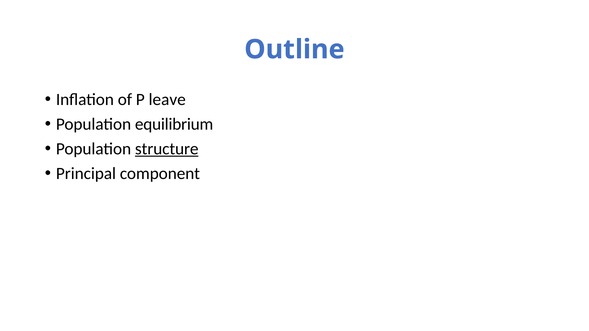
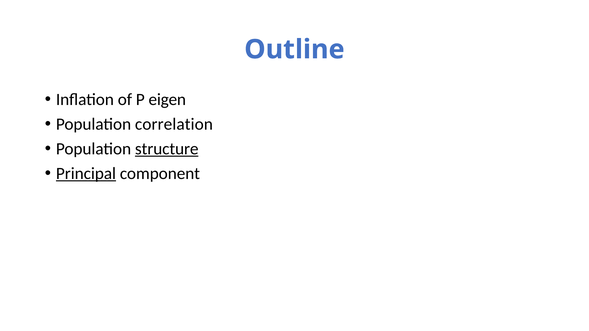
leave: leave -> eigen (167, 100)
equilibrium: equilibrium -> correlation (174, 124)
Principal underline: none -> present (86, 174)
